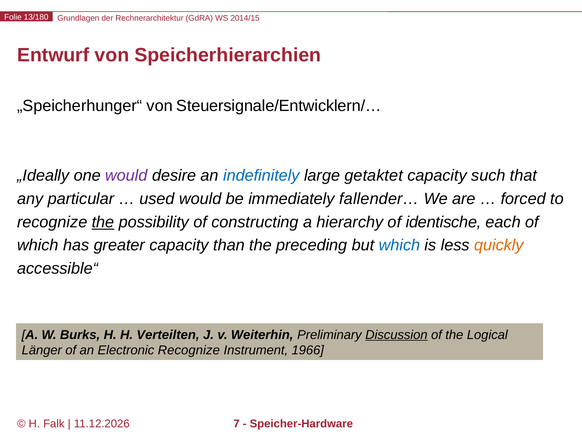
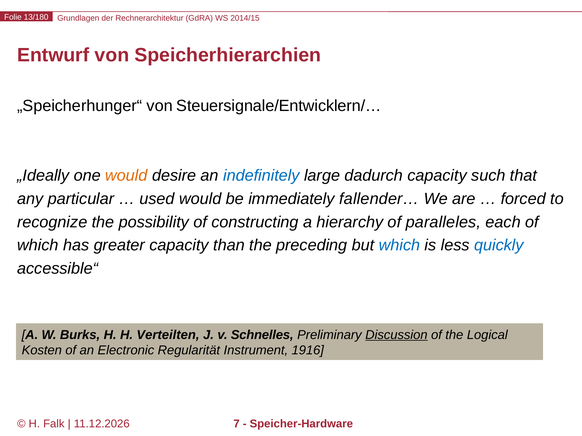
would colour: purple -> orange (126, 176)
getaktet: getaktet -> dadurch (374, 176)
the underline: present -> none (103, 222)
identische: identische -> paralleles (443, 222)
quickly colour: orange -> blue (499, 246)
Weiterhin: Weiterhin -> Schnelles (262, 335)
Länger: Länger -> Kosten (42, 351)
Electronic Recognize: Recognize -> Regularität (189, 351)
1966: 1966 -> 1916 (308, 351)
